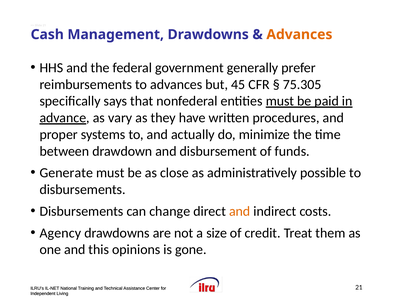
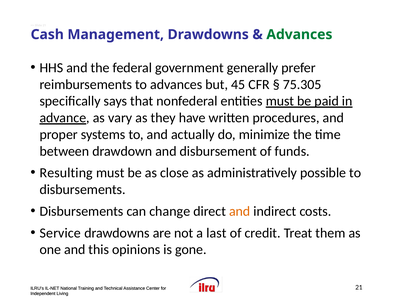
Advances colour: orange -> green (299, 34)
Generate: Generate -> Resulting (66, 173)
Agency: Agency -> Service (60, 233)
size: size -> last (216, 233)
